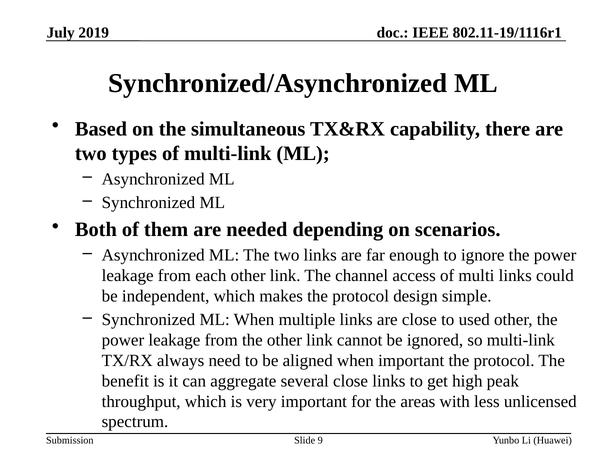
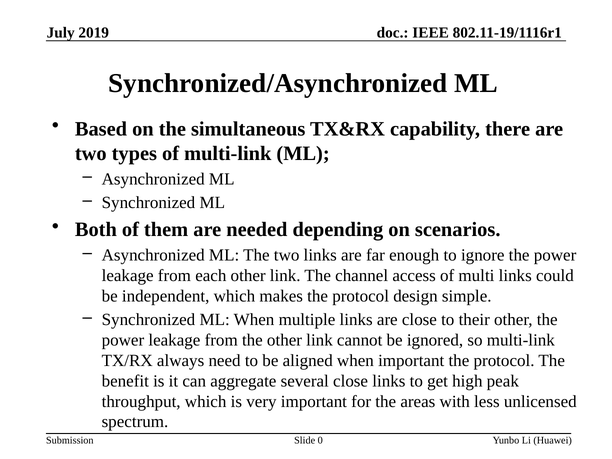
used: used -> their (474, 320)
9: 9 -> 0 (320, 440)
